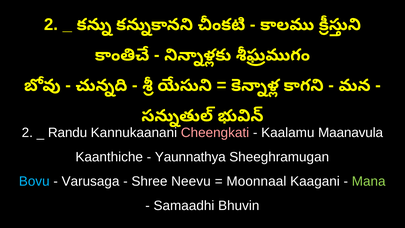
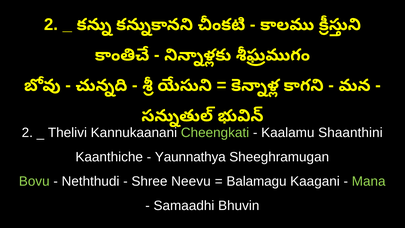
Randu: Randu -> Thelivi (67, 133)
Cheengkati colour: pink -> light green (215, 133)
Maanavula: Maanavula -> Shaanthini (350, 133)
Bovu colour: light blue -> light green (34, 181)
Varusaga: Varusaga -> Neththudi (91, 181)
Moonnaal: Moonnaal -> Balamagu (257, 181)
